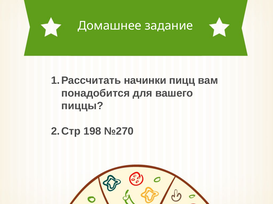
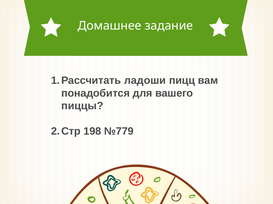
начинки: начинки -> ладоши (145, 81)
№270: №270 -> №779 (119, 132)
